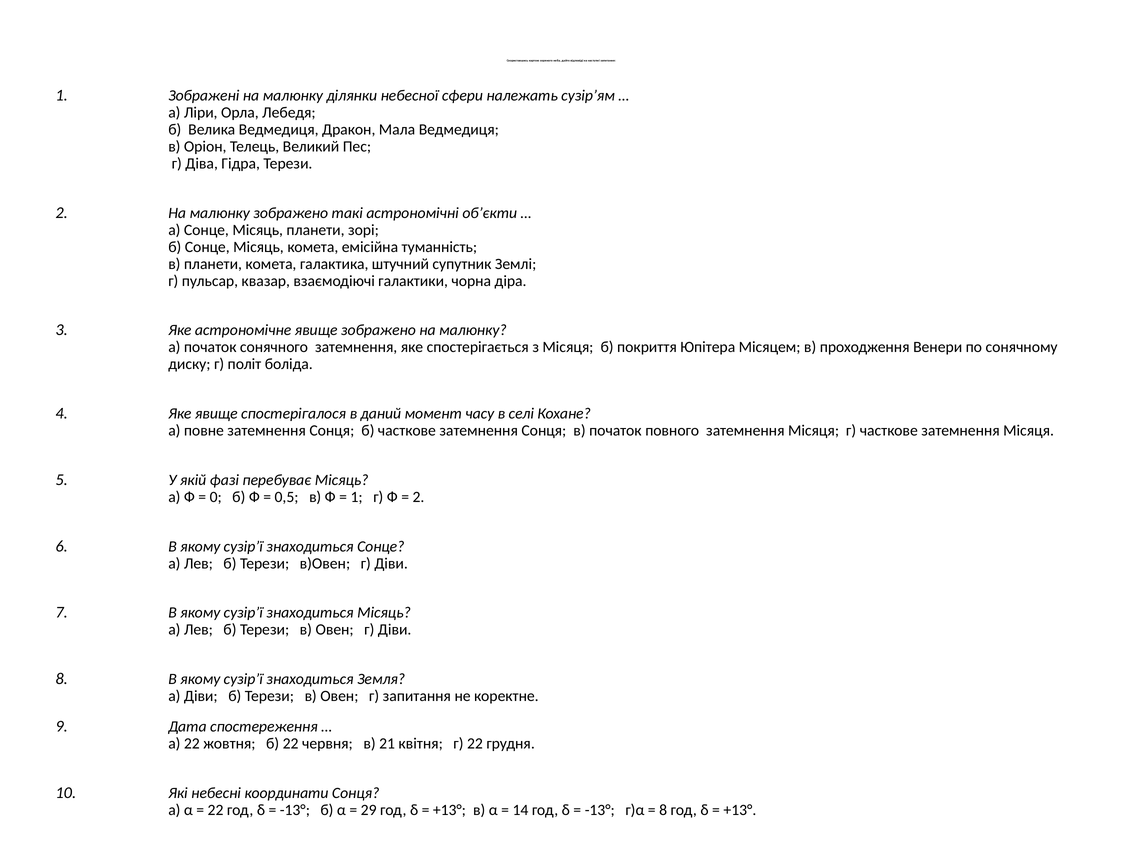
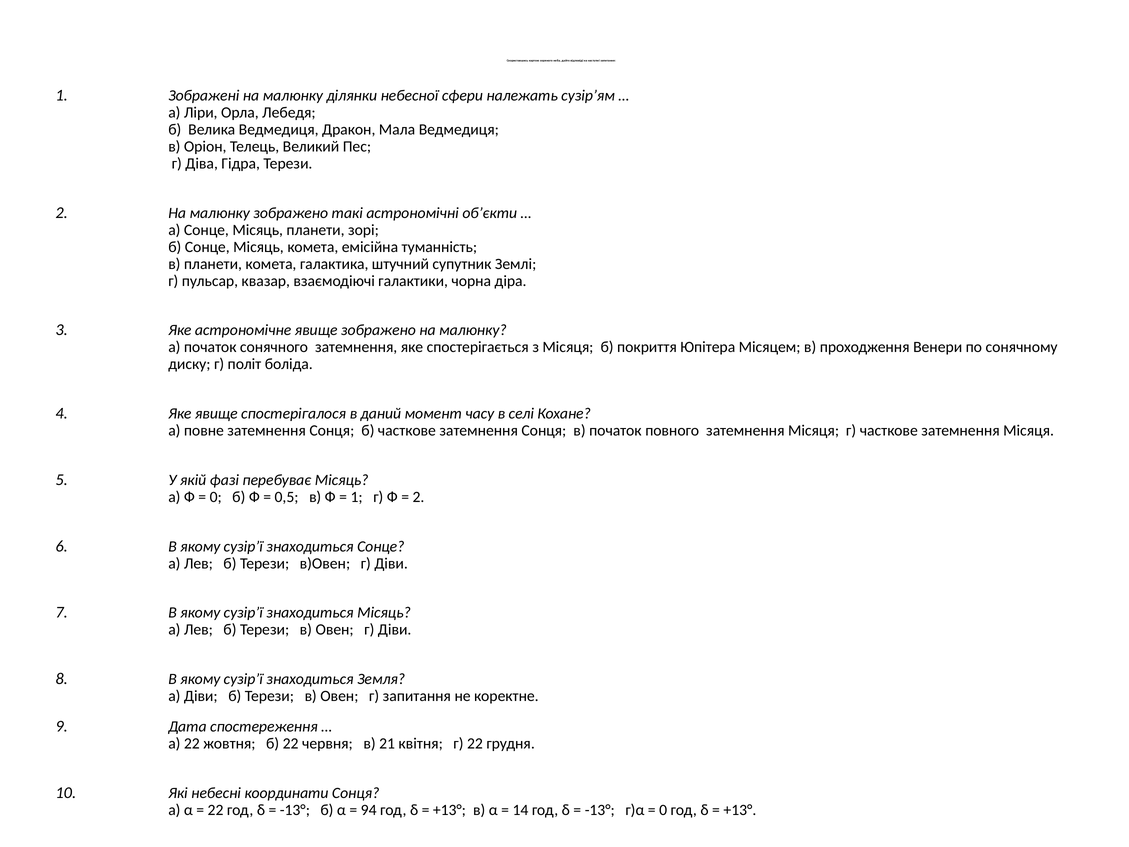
29: 29 -> 94 (369, 810)
8: 8 -> 0 (663, 810)
